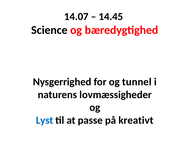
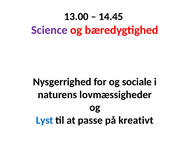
14.07: 14.07 -> 13.00 (76, 17)
Science colour: black -> purple (49, 30)
tunnel: tunnel -> sociale (137, 82)
